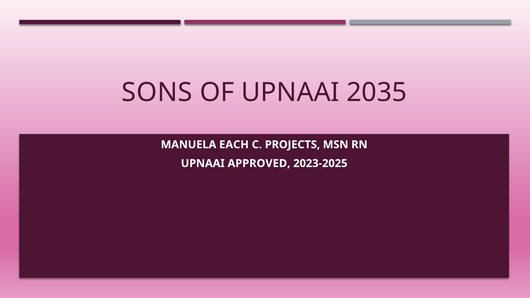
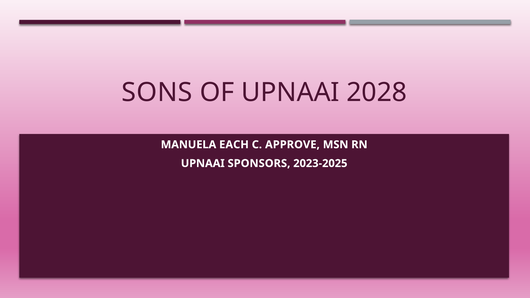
2035: 2035 -> 2028 (377, 92)
PROJECTS: PROJECTS -> APPROVE (292, 145)
APPROVED: APPROVED -> SPONSORS (259, 163)
